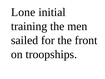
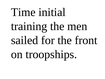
Lone: Lone -> Time (23, 12)
